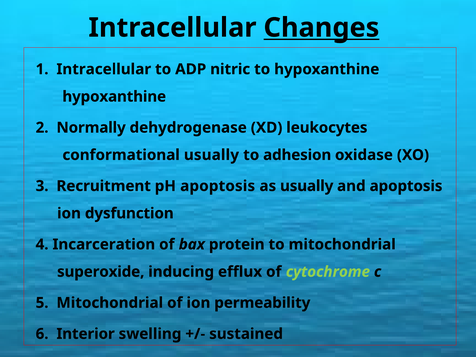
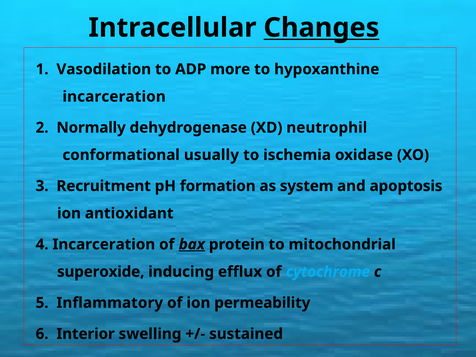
1 Intracellular: Intracellular -> Vasodilation (104, 69)
nitric: nitric -> more (230, 69)
hypoxanthine: hypoxanthine -> incarceration (114, 97)
leukocytes: leukocytes -> neutrophil (327, 128)
adhesion: adhesion -> ischemia (297, 155)
pH apoptosis: apoptosis -> formation (218, 186)
as usually: usually -> system (307, 186)
dysfunction: dysfunction -> antioxidant (129, 213)
bax underline: none -> present (192, 244)
cytochrome colour: light green -> light blue (328, 272)
5 Mitochondrial: Mitochondrial -> Inflammatory (110, 303)
